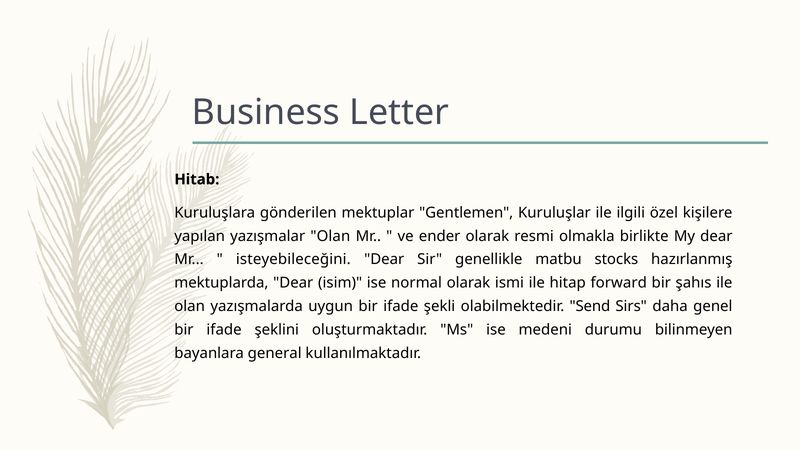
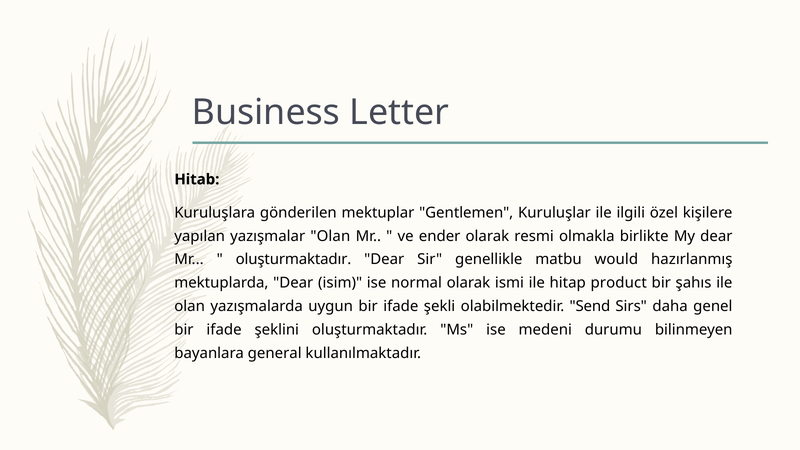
isteyebileceğini: isteyebileceğini -> oluşturmaktadır (294, 260)
stocks: stocks -> would (616, 260)
forward: forward -> product (619, 283)
